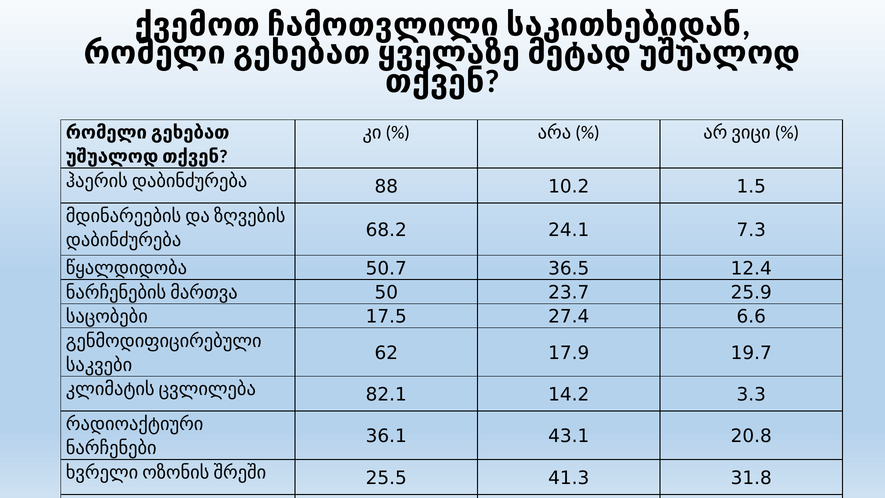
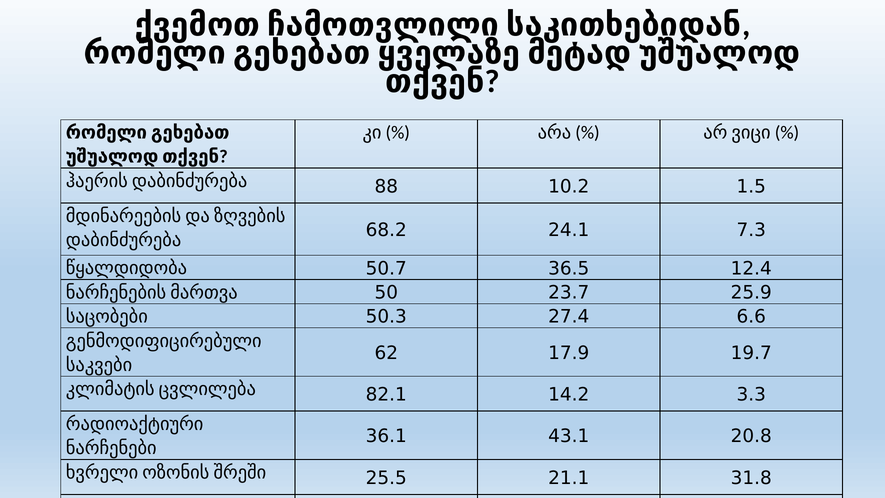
17.5: 17.5 -> 50.3 (386, 317)
41.3: 41.3 -> 21.1 (569, 478)
